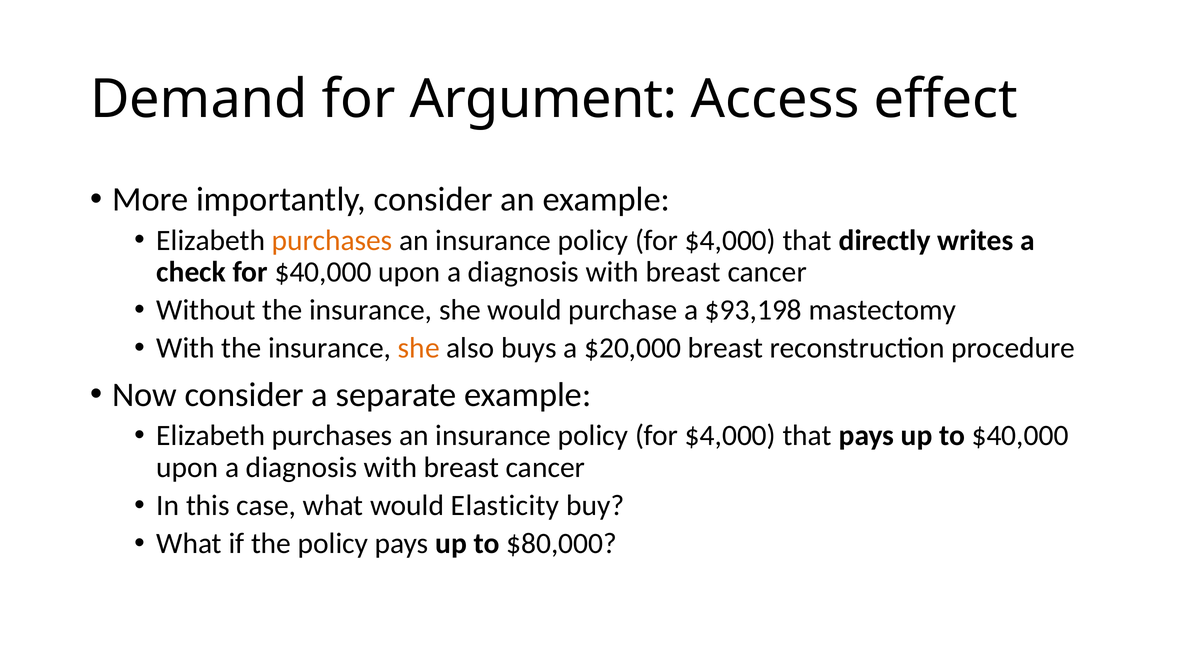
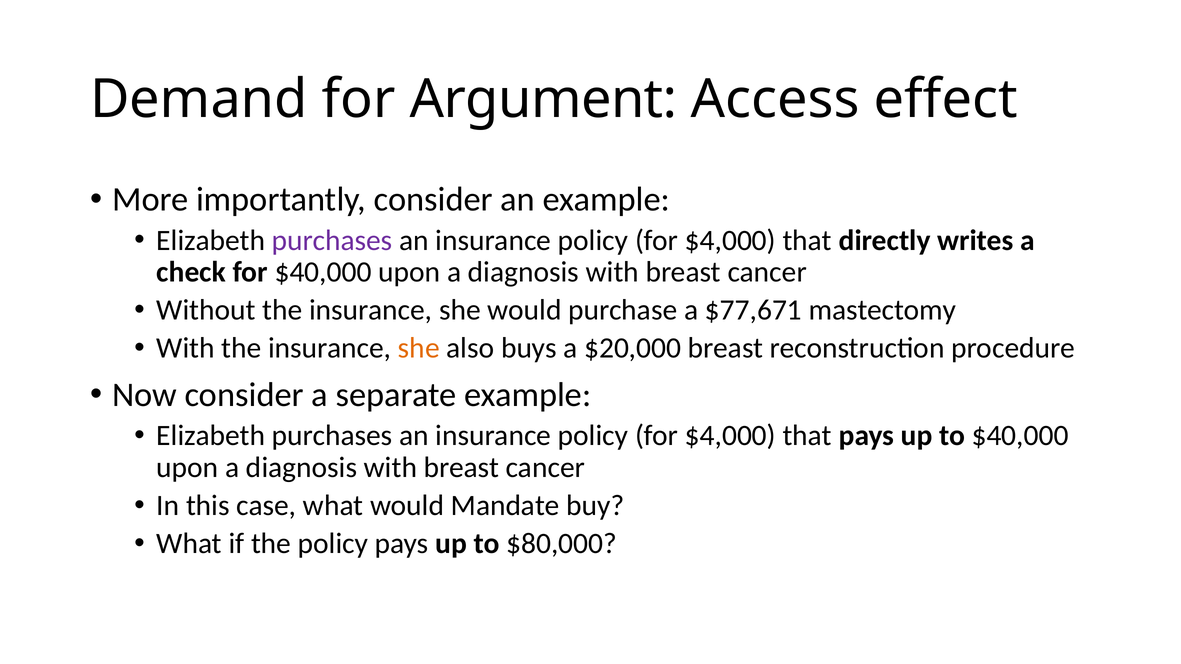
purchases colour: orange -> purple (332, 240)
$93,198: $93,198 -> $77,671 (753, 310)
Elasticity: Elasticity -> Mandate (505, 506)
